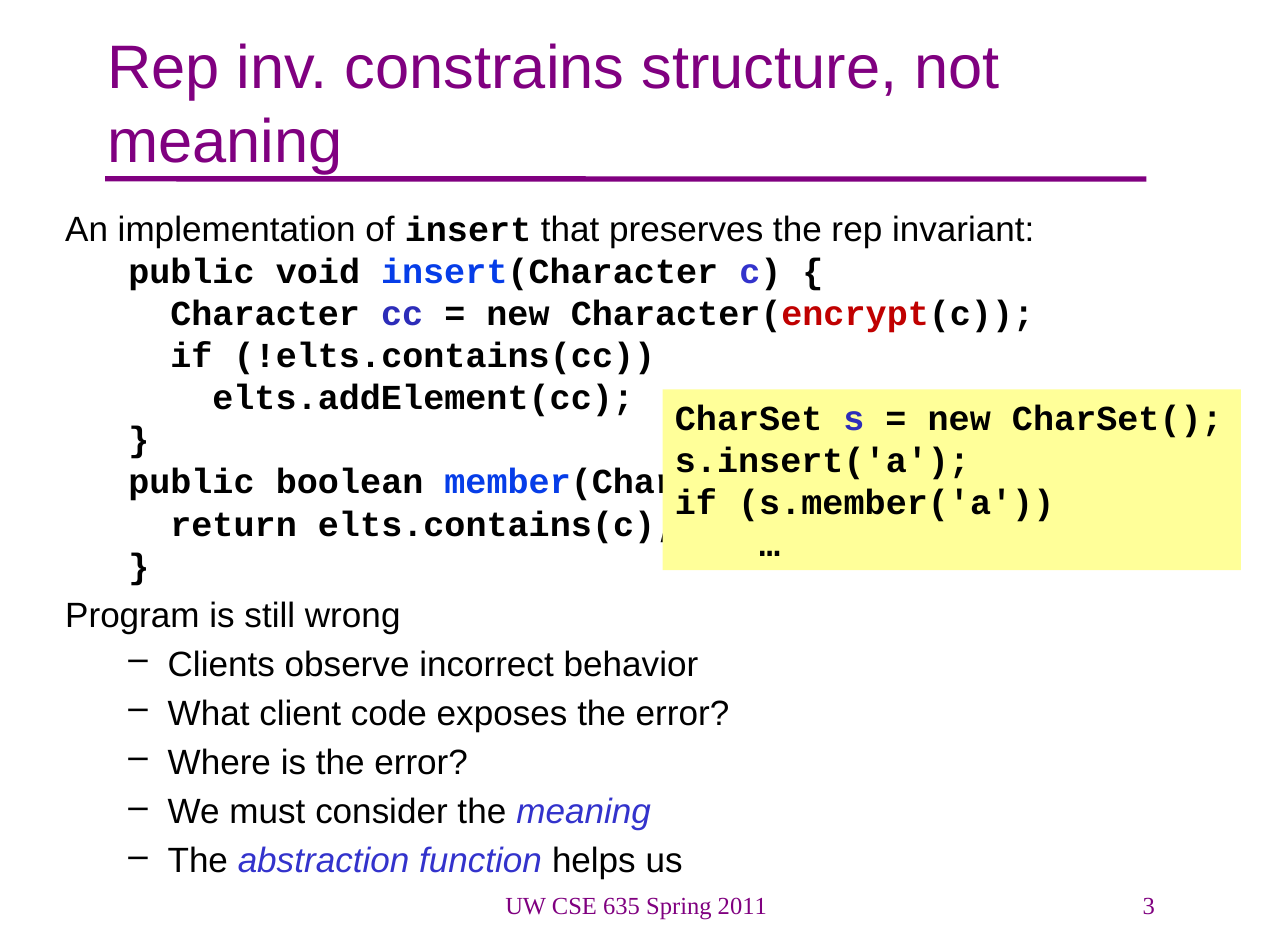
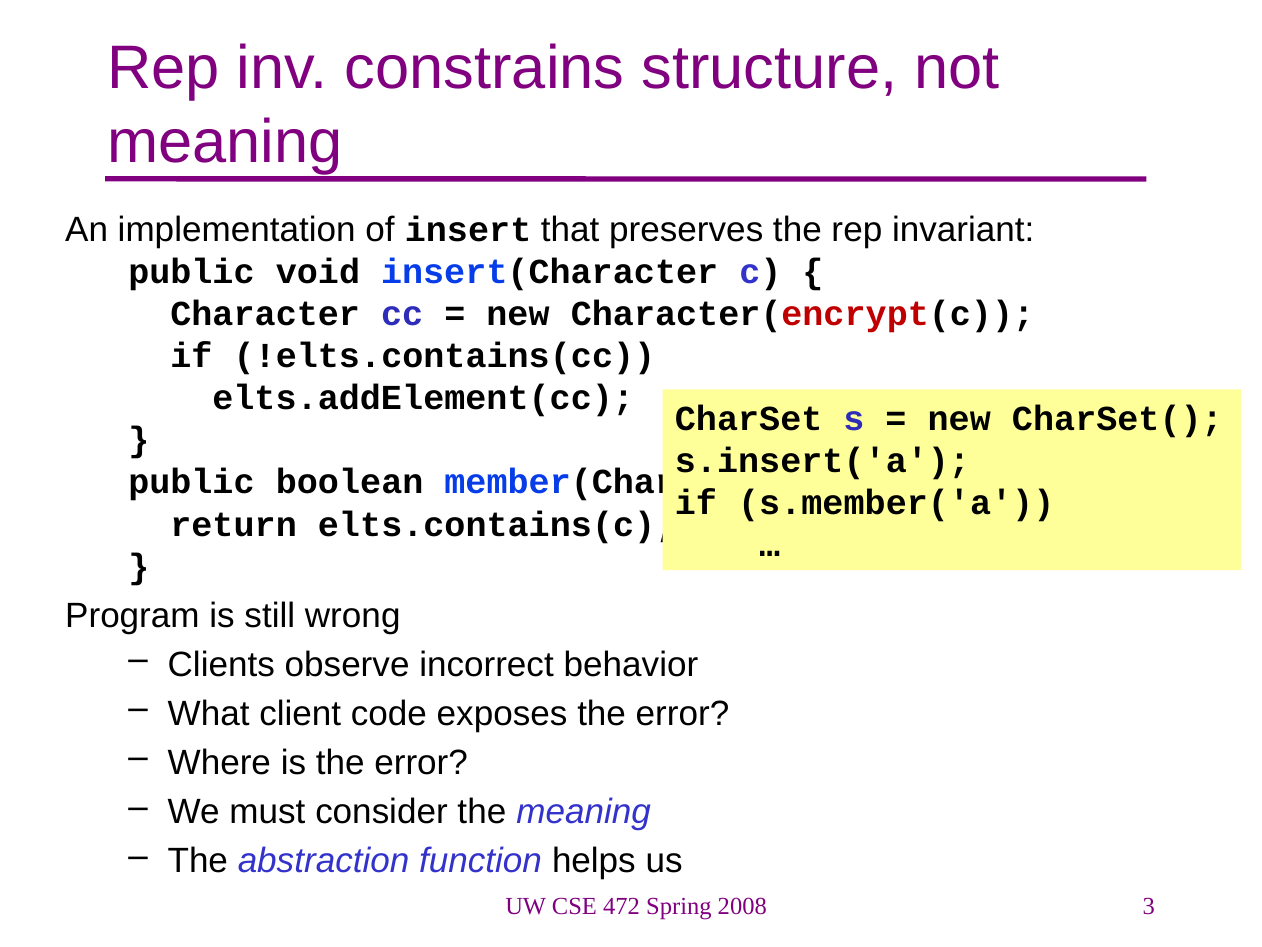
635: 635 -> 472 (621, 906)
2011: 2011 -> 2008 (742, 906)
